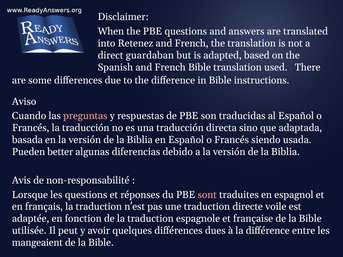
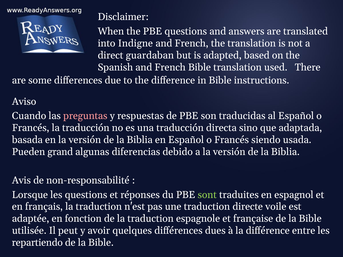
Retenez: Retenez -> Indigne (135, 43)
better: better -> grand (60, 152)
sont colour: pink -> light green (207, 195)
mangeaient: mangeaient -> repartiendo (37, 243)
